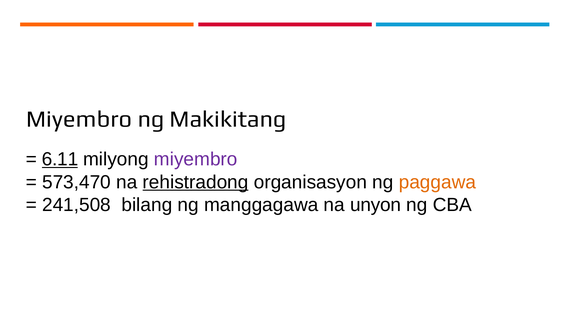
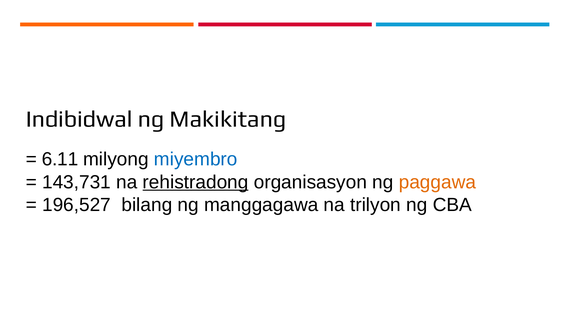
Miyembro: Miyembro -> Indibidwal (79, 119)
6.11 underline: present -> none (60, 159)
miyembro colour: purple -> blue (196, 159)
573,470: 573,470 -> 143,731 (76, 182)
241,508: 241,508 -> 196,527 (77, 205)
unyon: unyon -> trilyon (376, 205)
